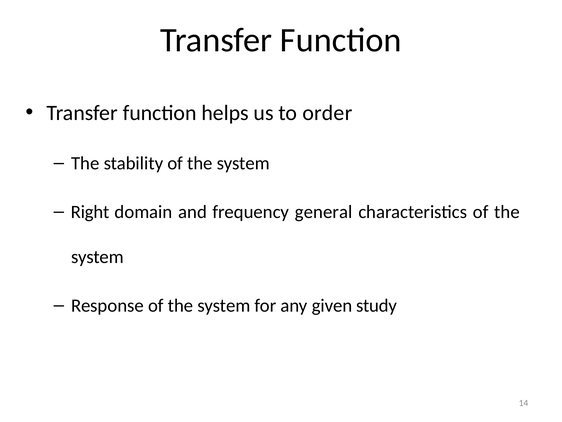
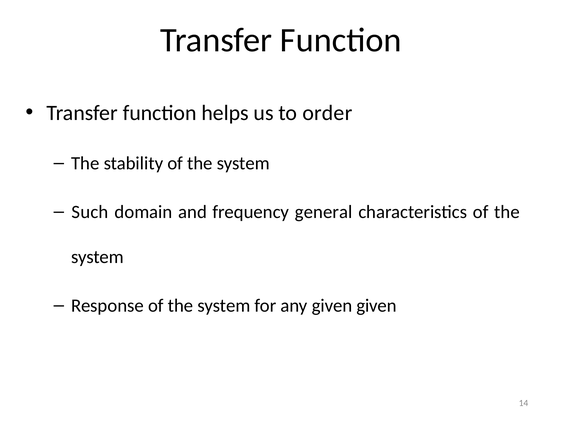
Right: Right -> Such (90, 212)
given study: study -> given (377, 305)
